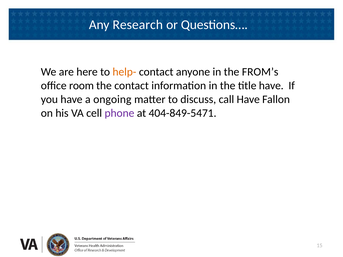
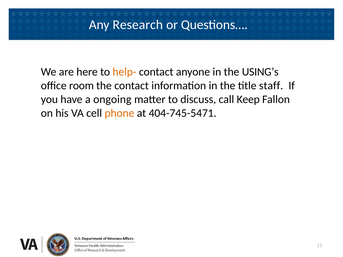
FROM’s: FROM’s -> USING’s (260, 72)
title have: have -> staff (271, 86)
call Have: Have -> Keep (248, 99)
phone colour: purple -> orange (119, 113)
404-849-5471: 404-849-5471 -> 404-745-5471 (183, 113)
